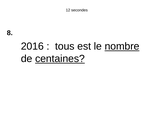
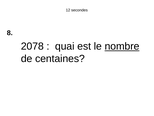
2016: 2016 -> 2078 (32, 46)
tous: tous -> quai (65, 46)
centaines underline: present -> none (60, 58)
